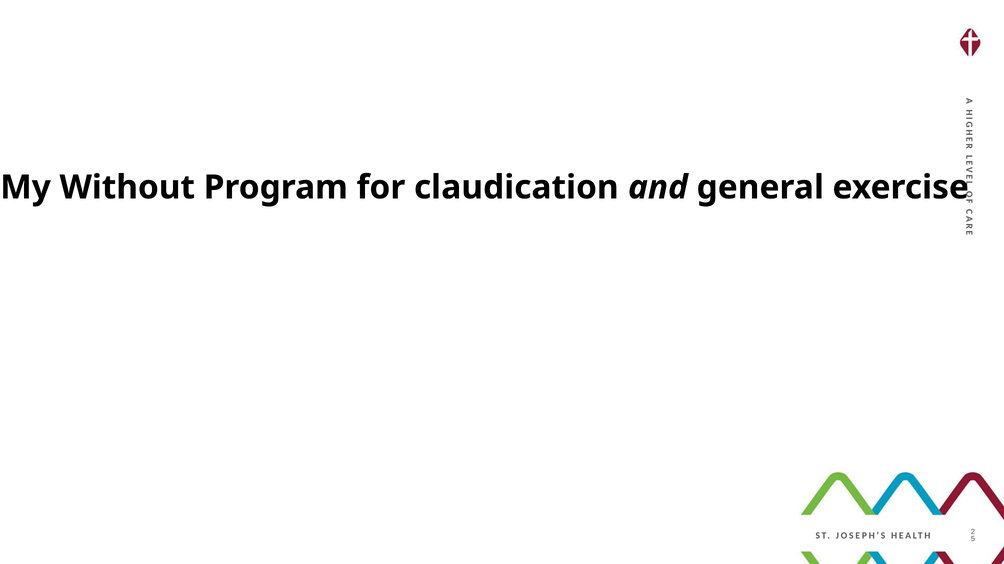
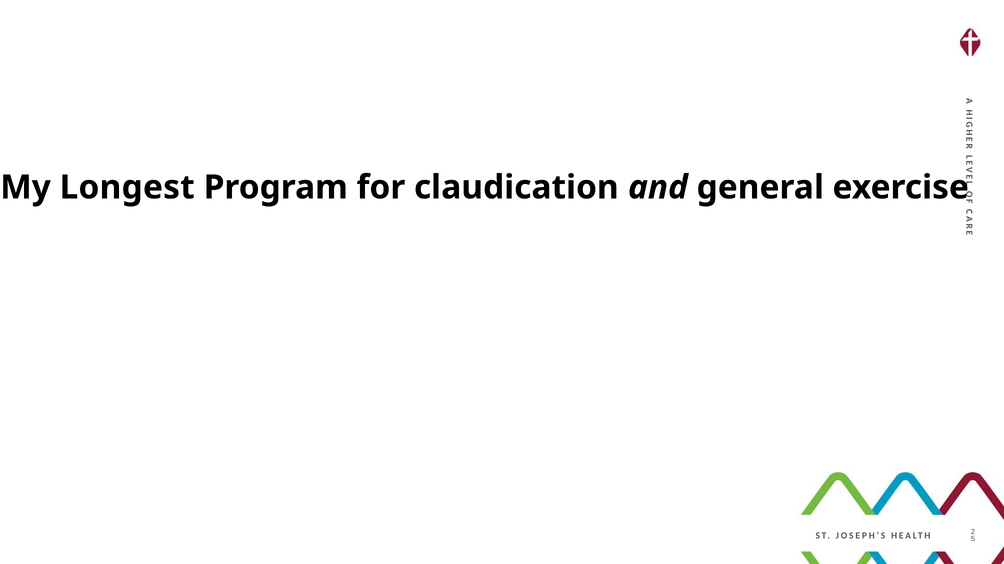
Without: Without -> Longest (127, 188)
